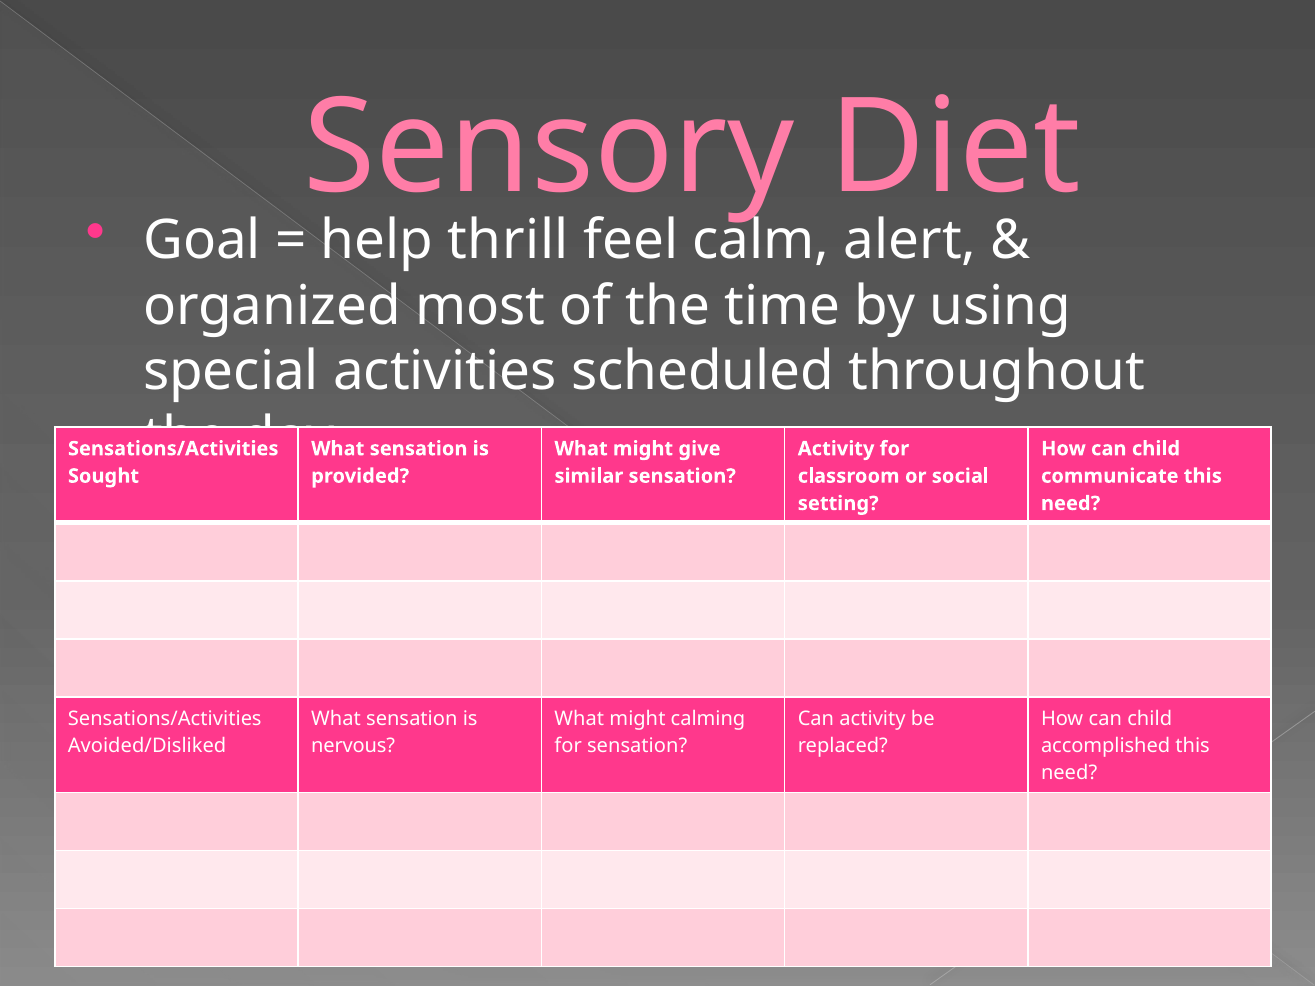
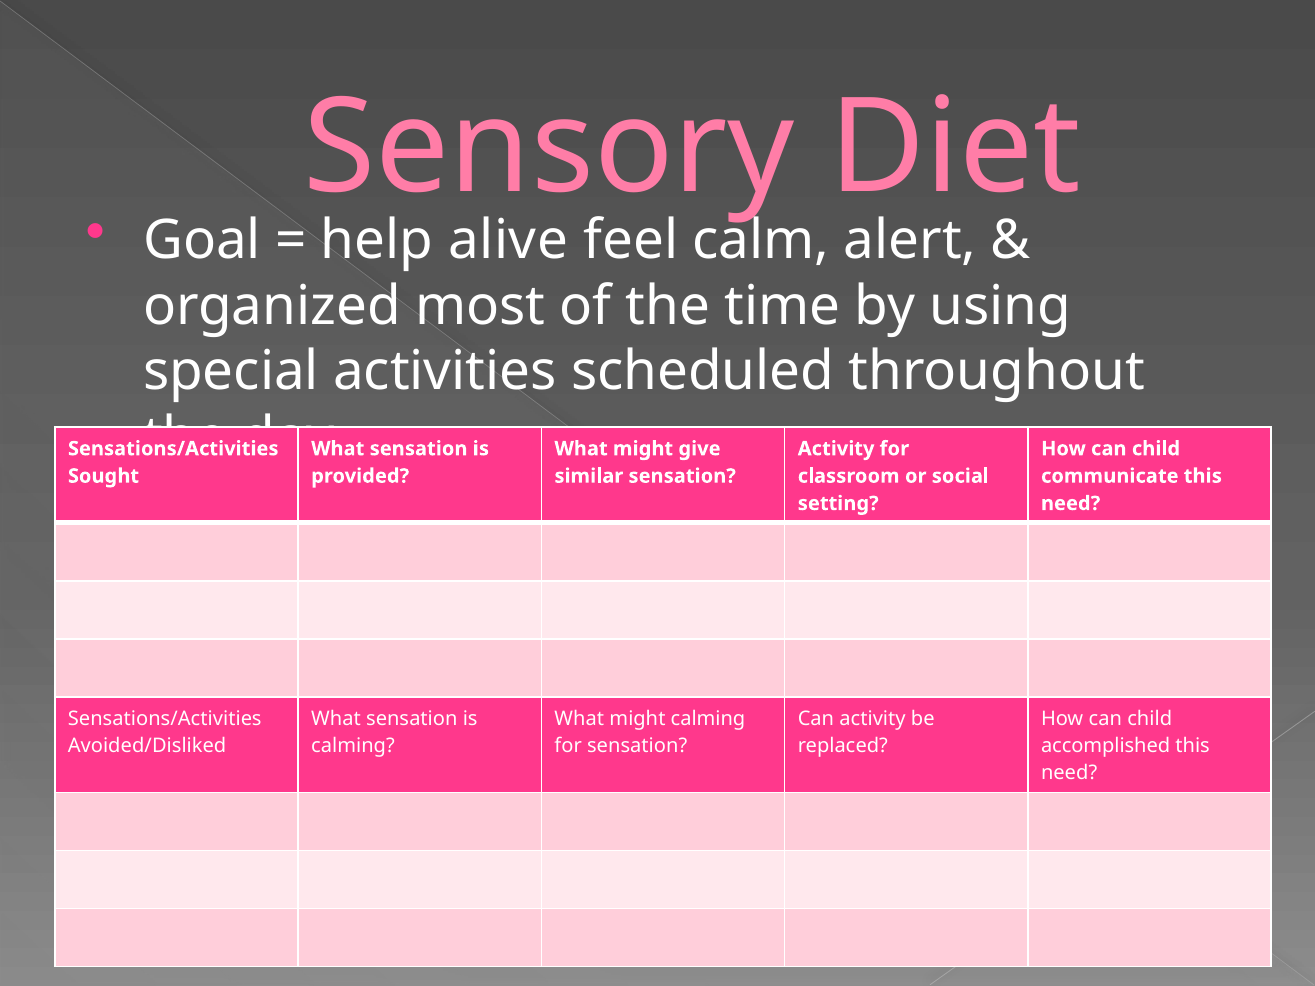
thrill: thrill -> alive (508, 240)
nervous: nervous -> calming (353, 746)
